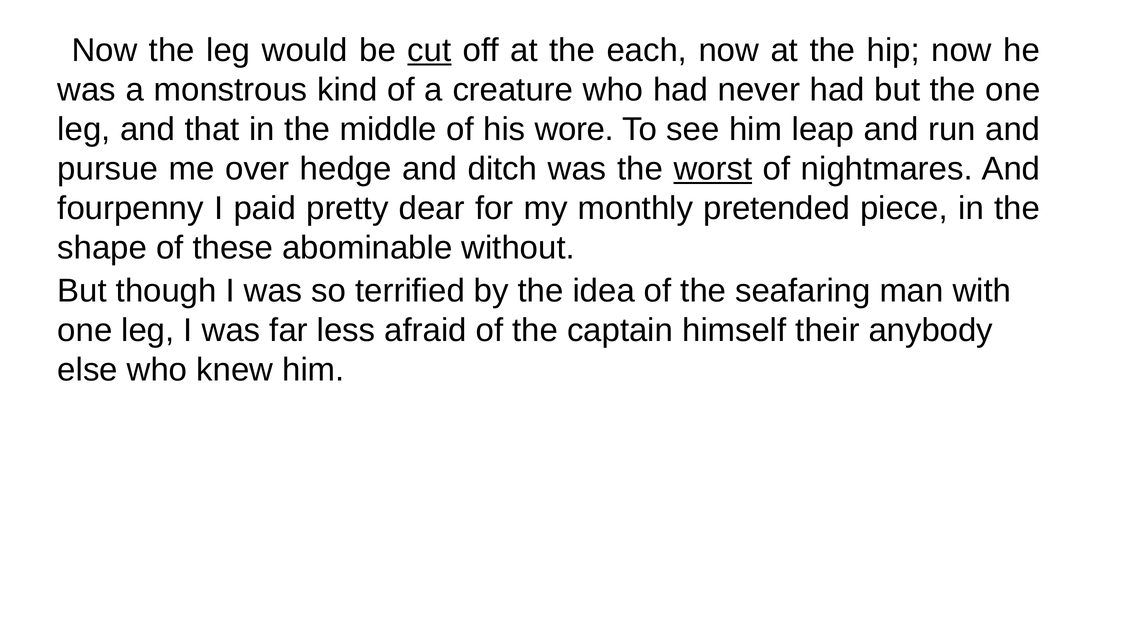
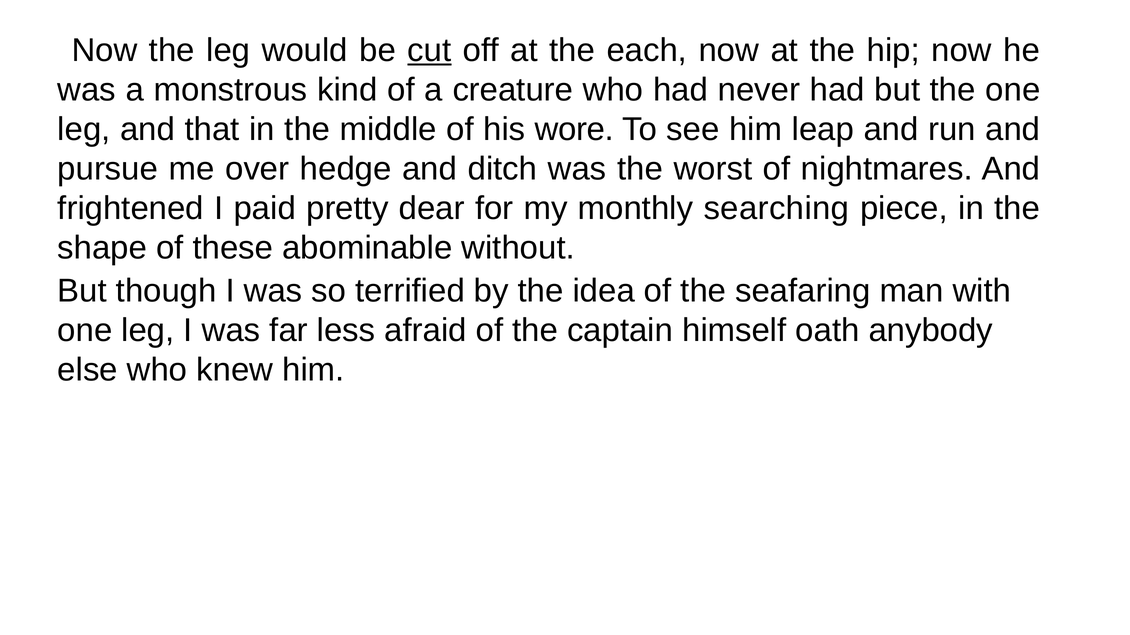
worst underline: present -> none (713, 169)
fourpenny: fourpenny -> frightened (131, 209)
pretended: pretended -> searching (776, 209)
their: their -> oath (827, 331)
